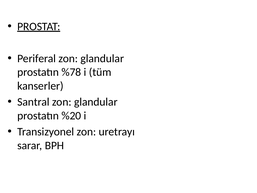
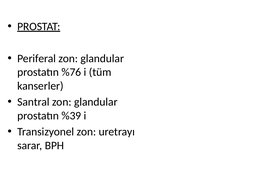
%78: %78 -> %76 (71, 72)
%20: %20 -> %39 (71, 116)
